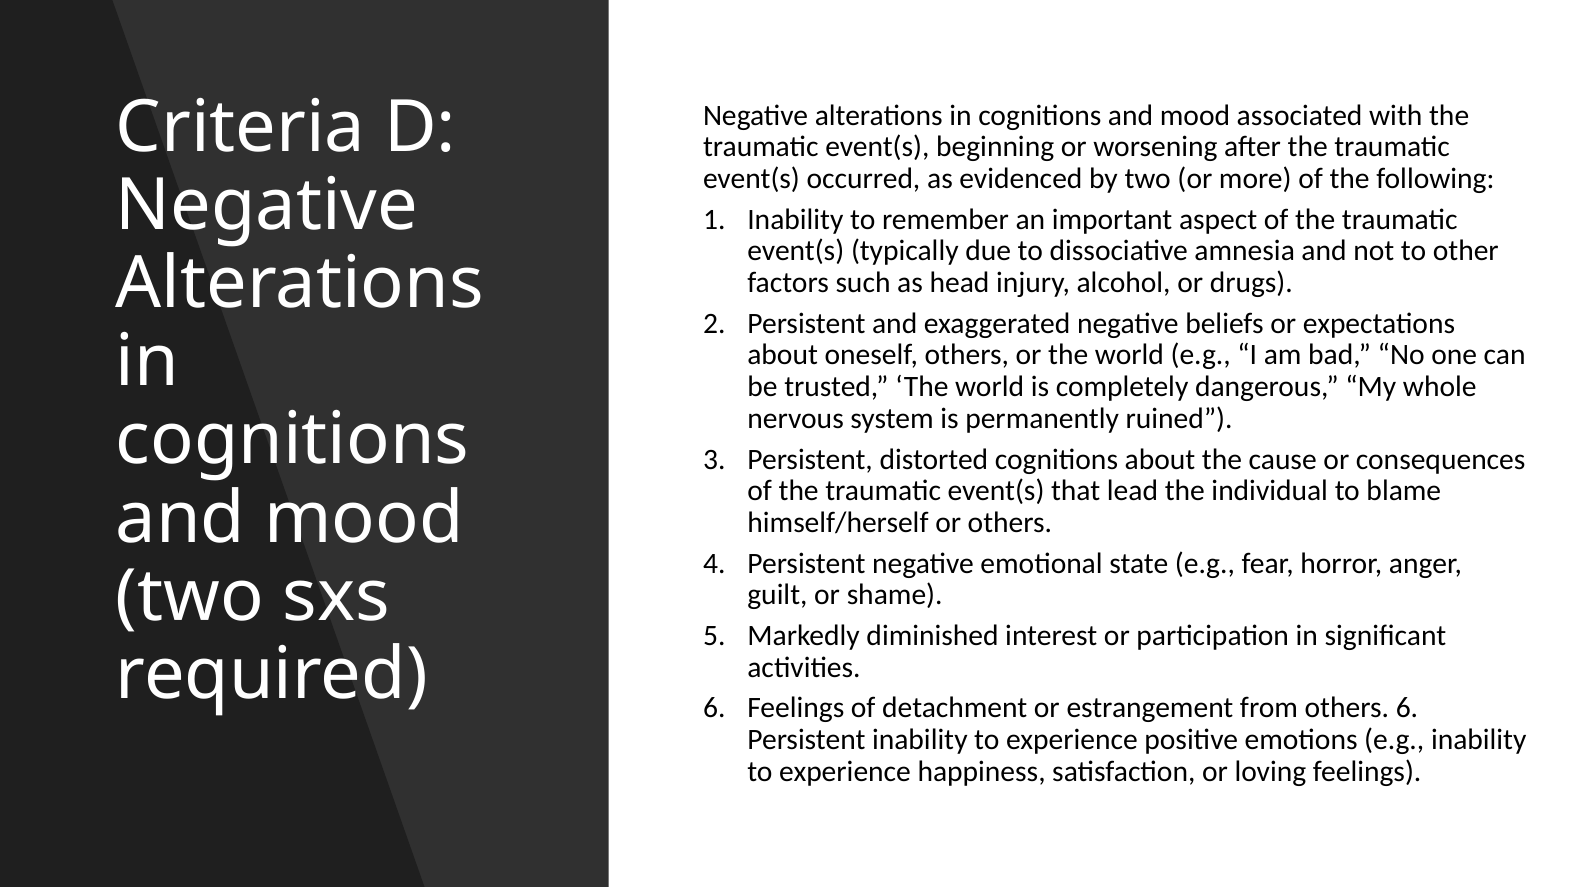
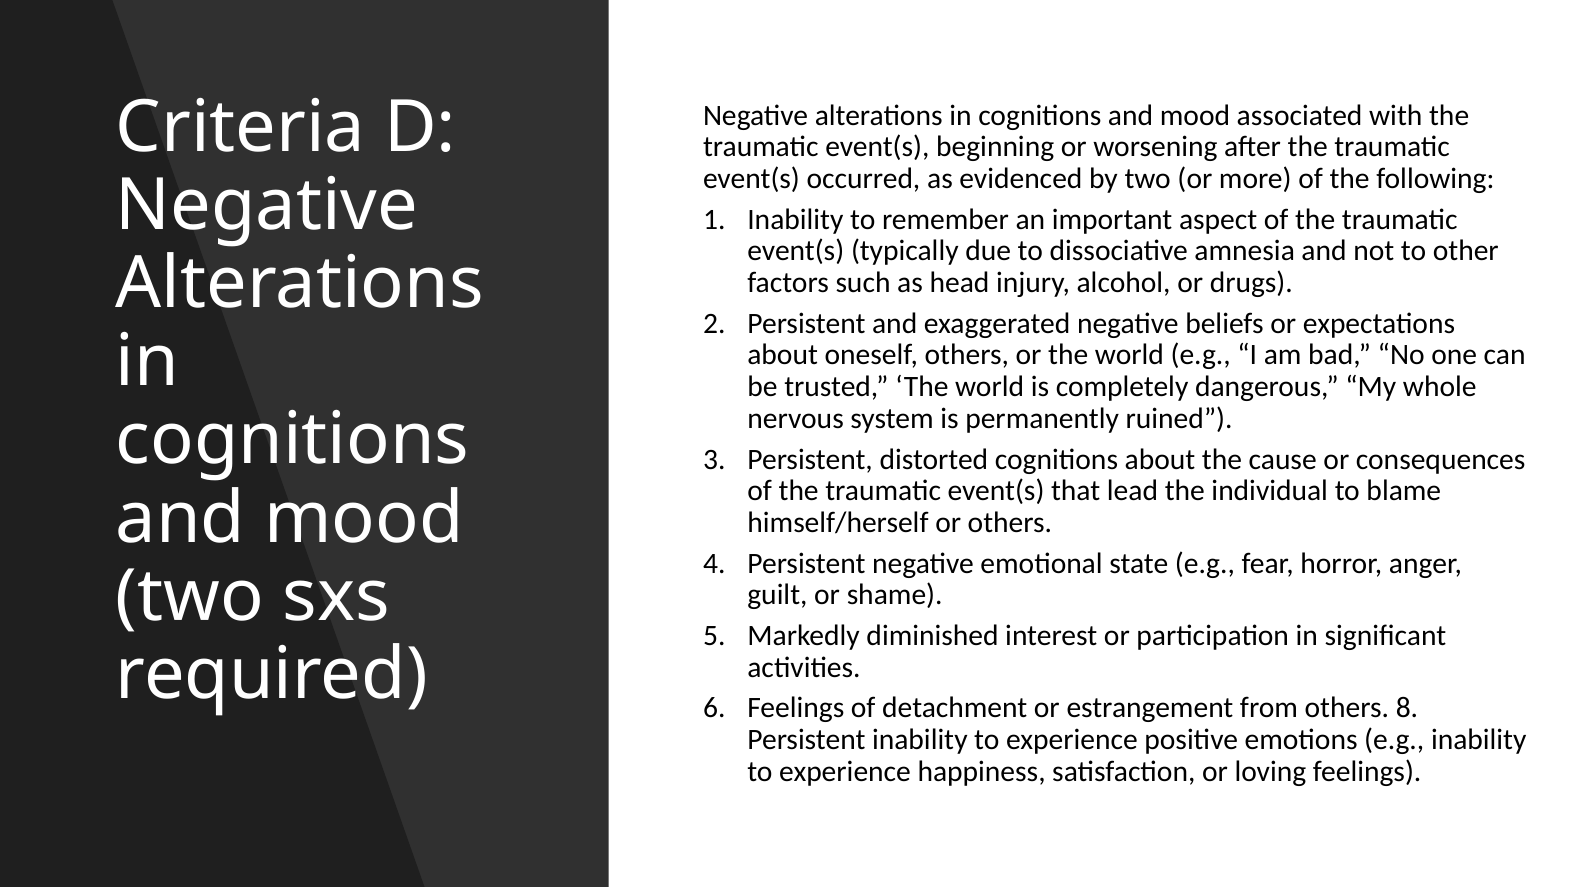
others 6: 6 -> 8 (1407, 707)
